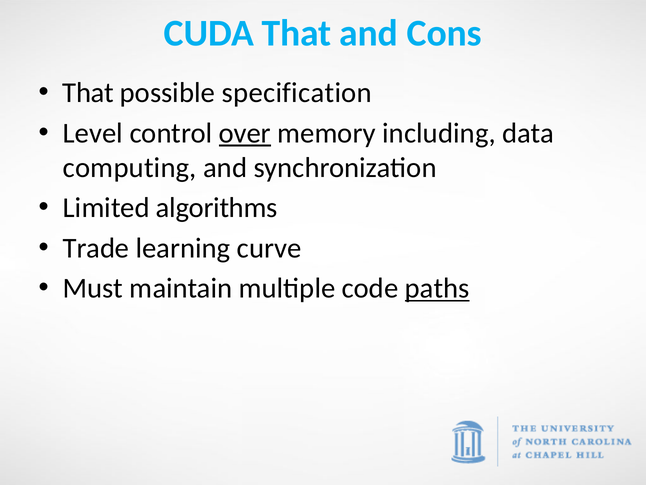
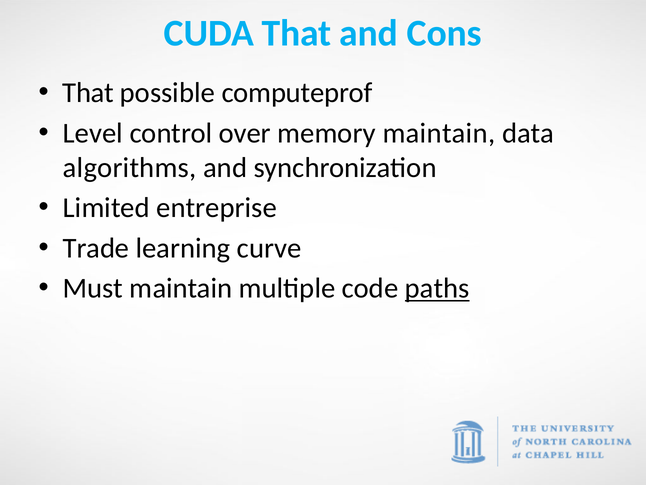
specification: specification -> computeprof (297, 93)
over underline: present -> none (245, 133)
memory including: including -> maintain (439, 133)
computing: computing -> algorithms (130, 168)
algorithms: algorithms -> entreprise (217, 208)
